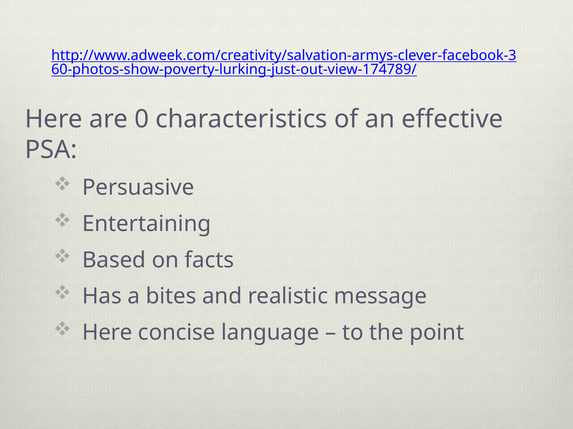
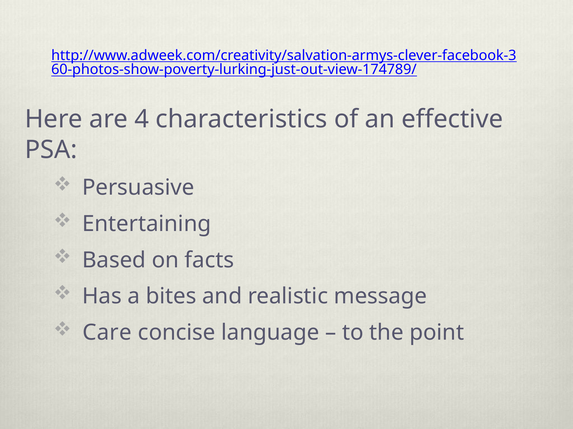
0: 0 -> 4 (142, 119)
Here: Here -> Care (107, 333)
